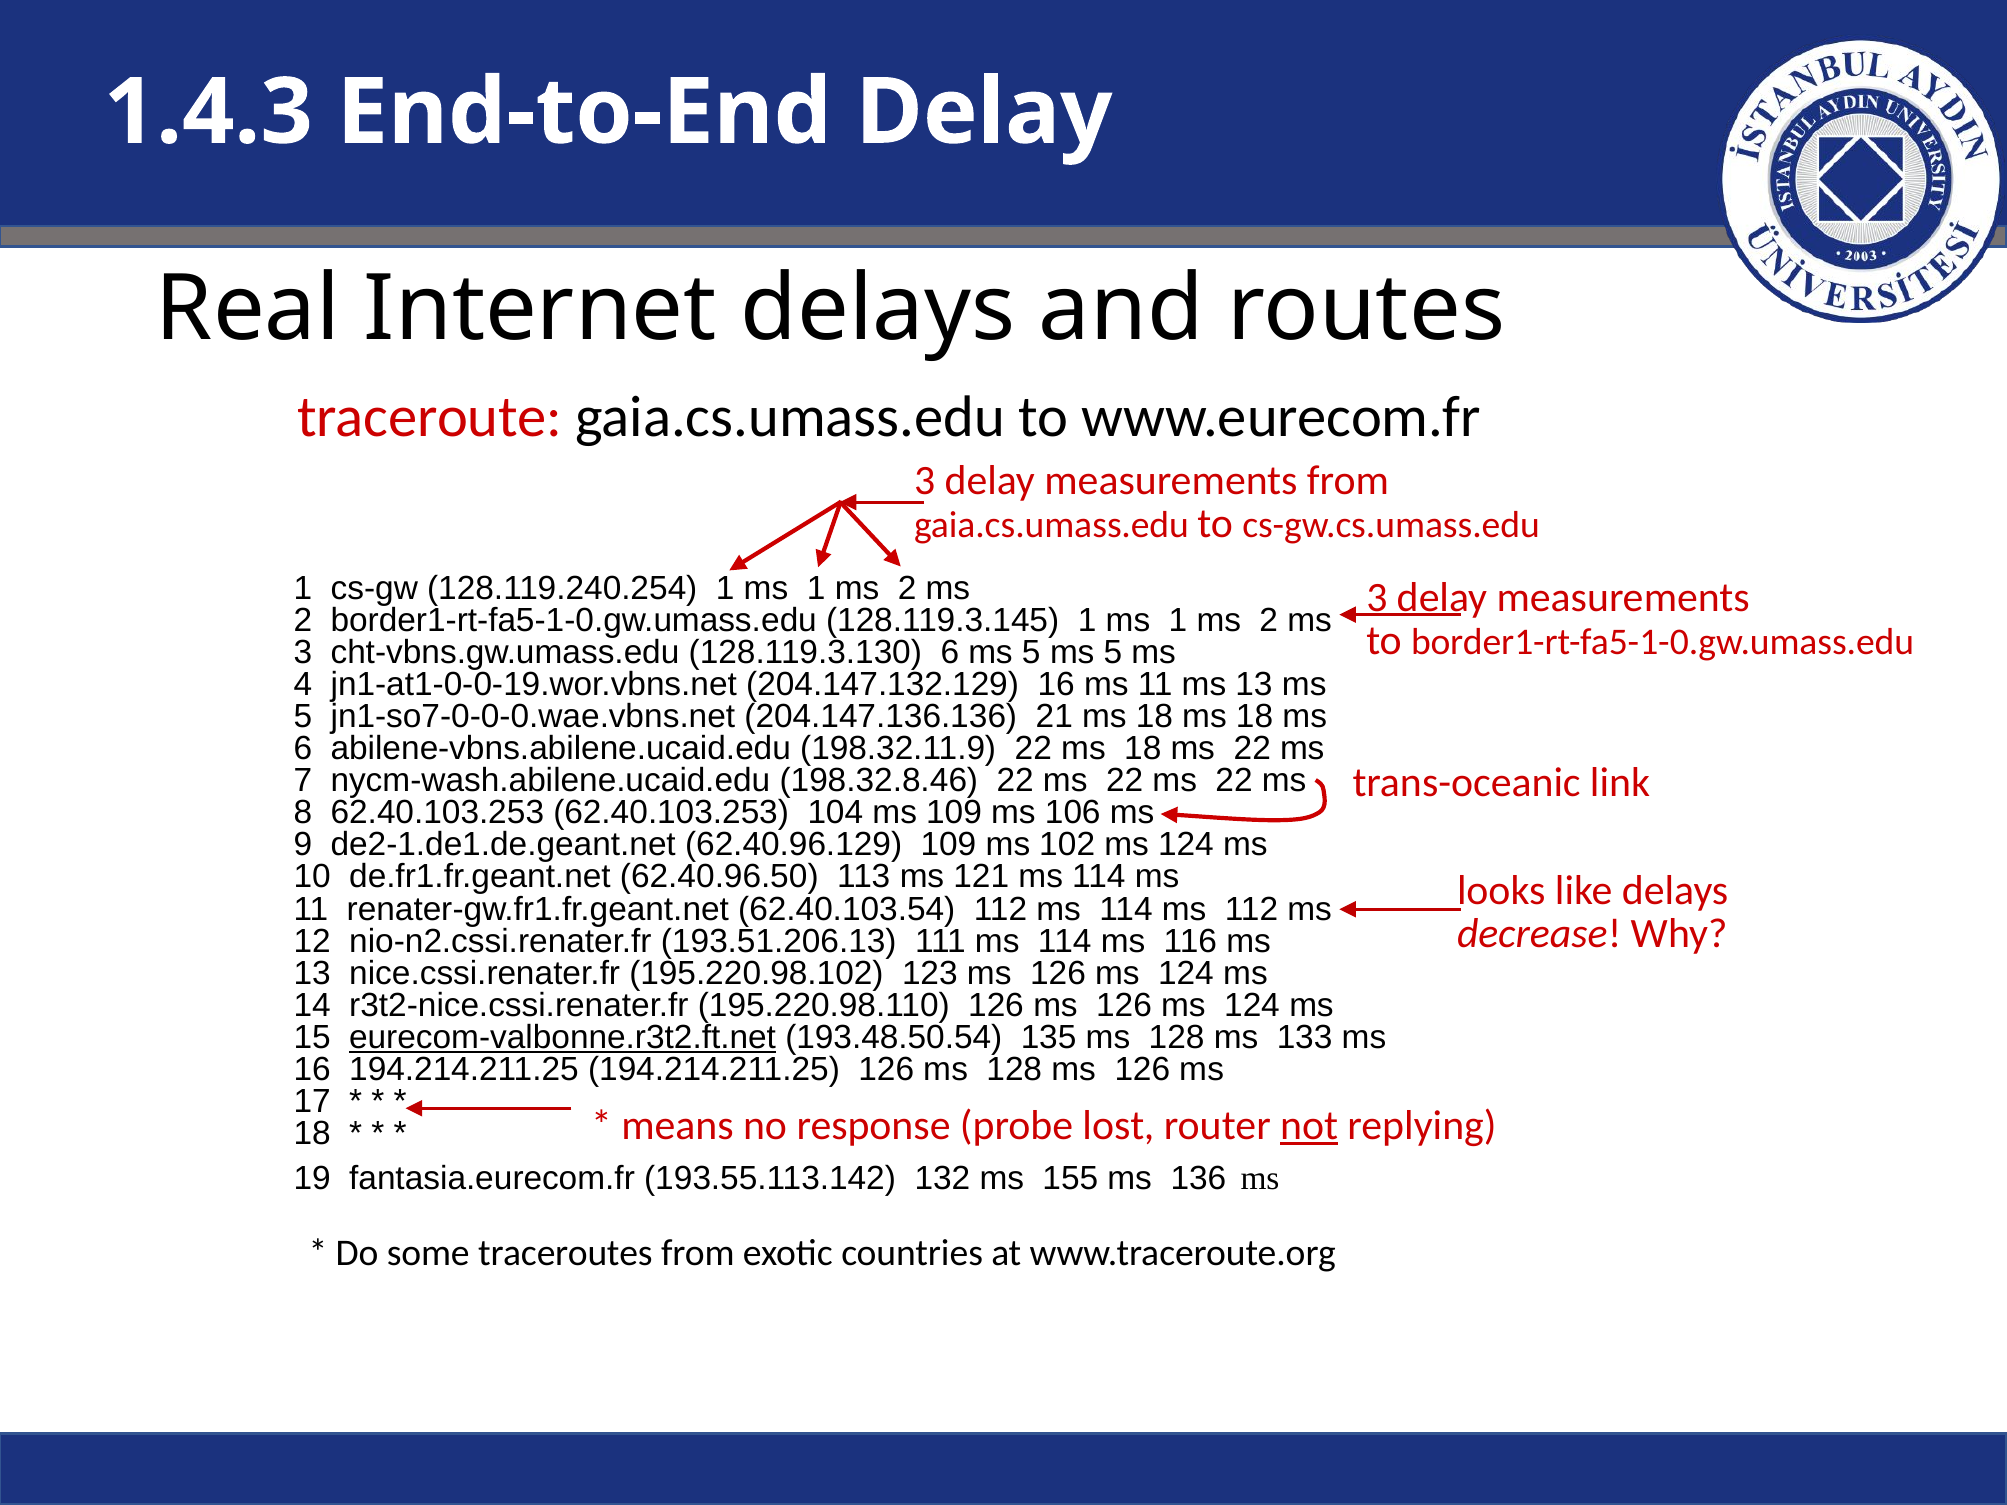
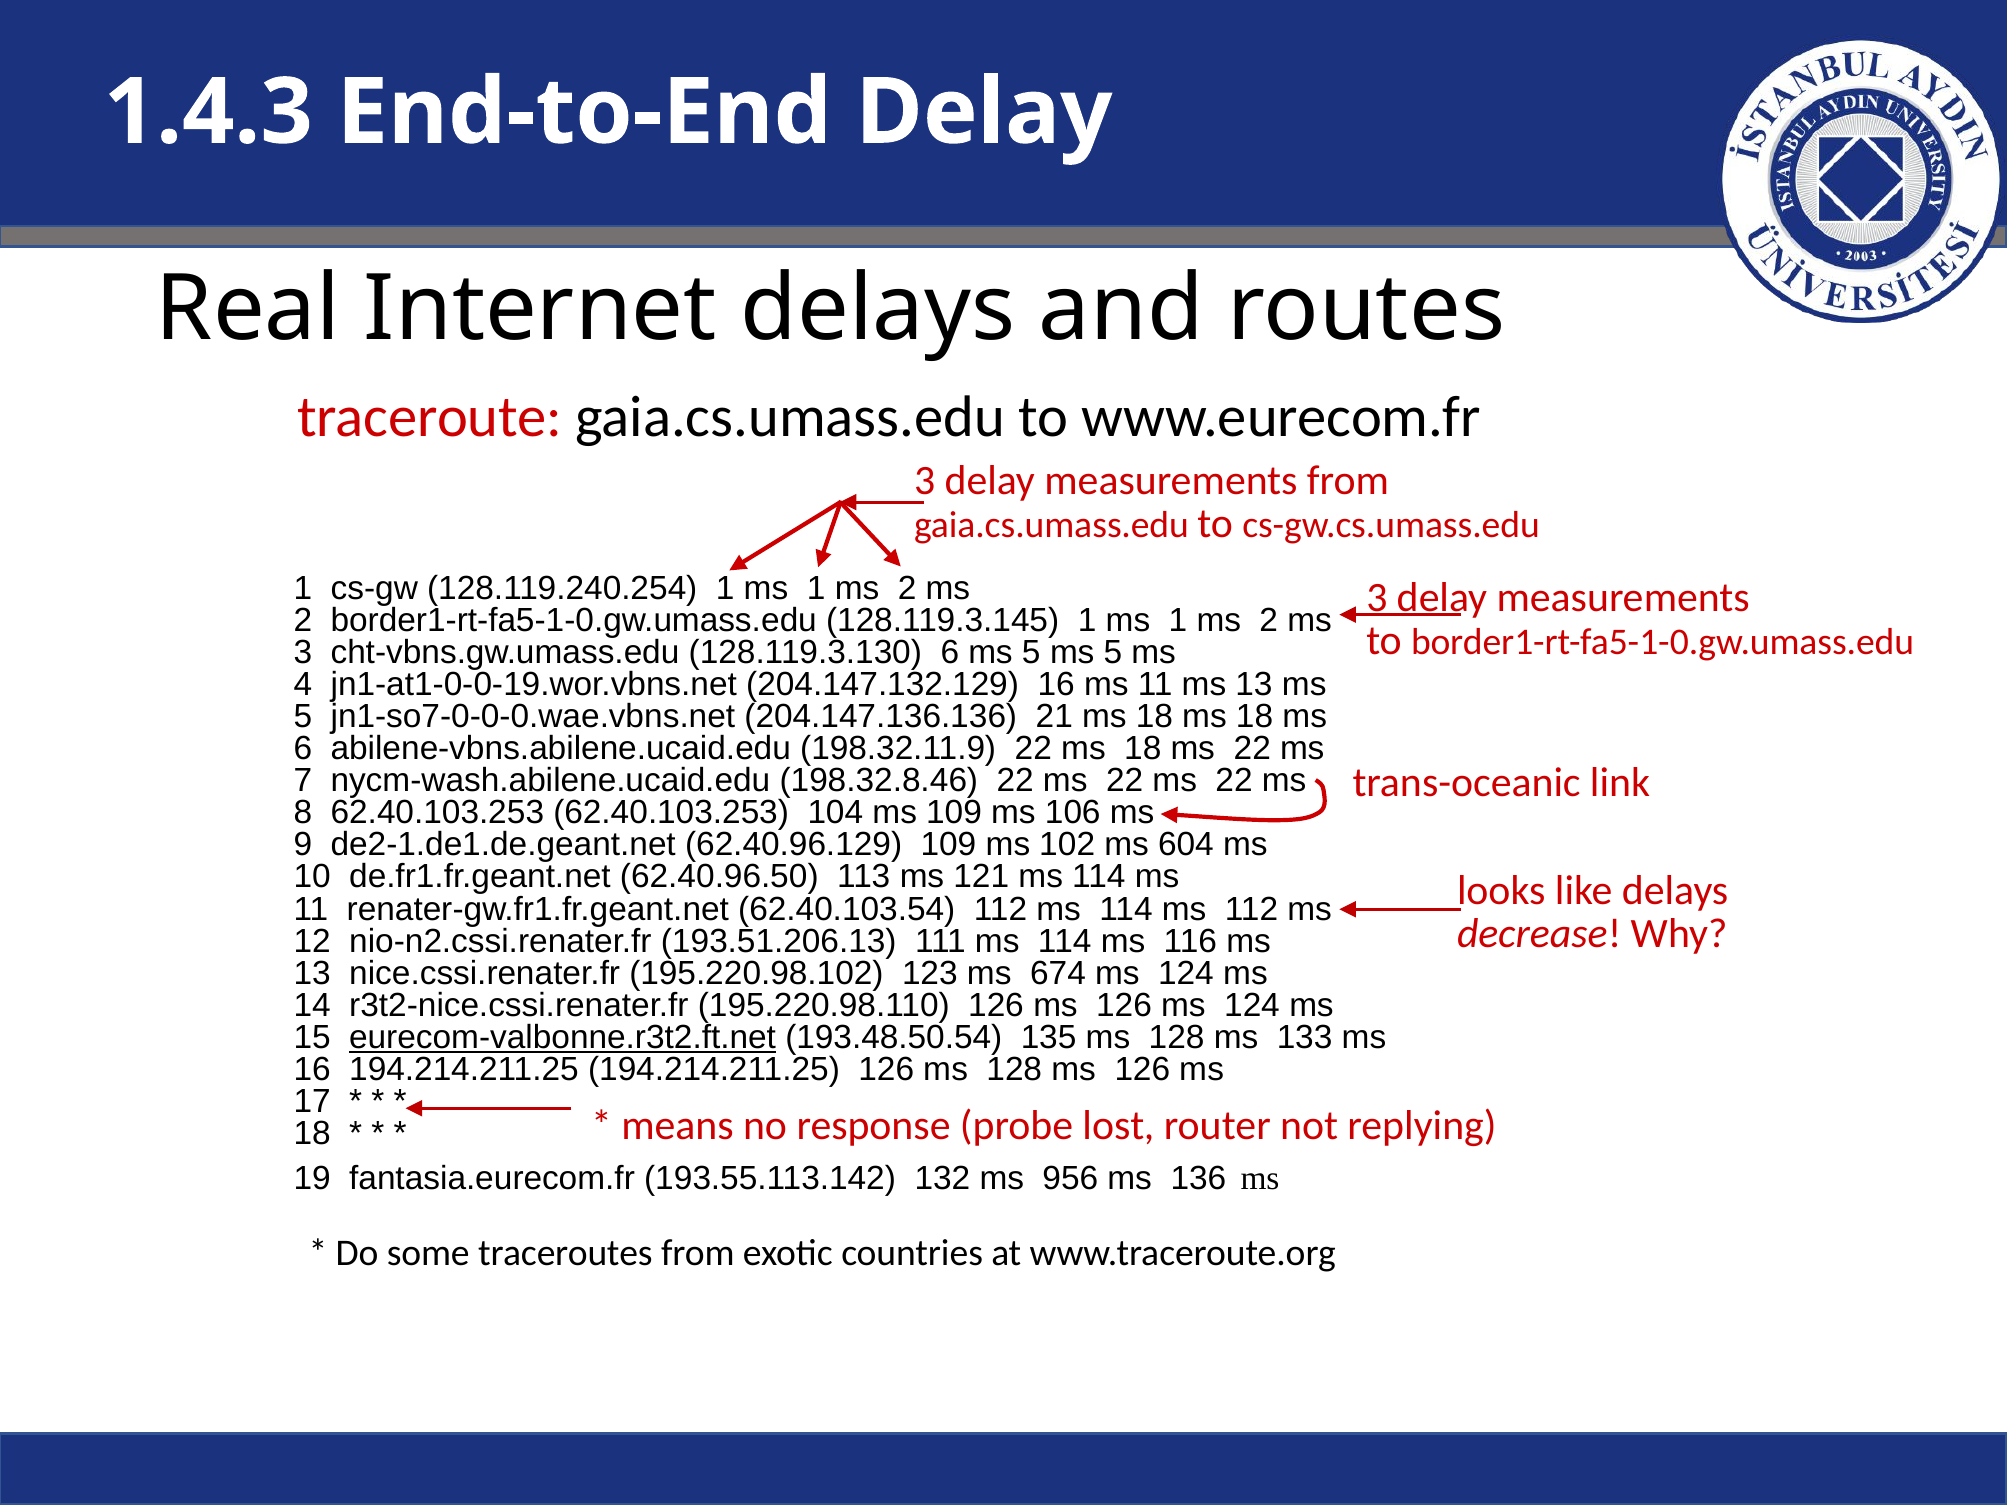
102 ms 124: 124 -> 604 (1186, 845)
123 ms 126: 126 -> 674 (1058, 973)
not underline: present -> none (1309, 1126)
155: 155 -> 956 (1070, 1179)
